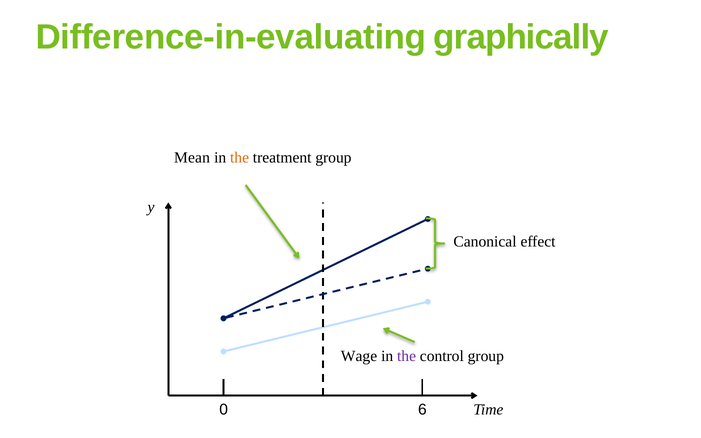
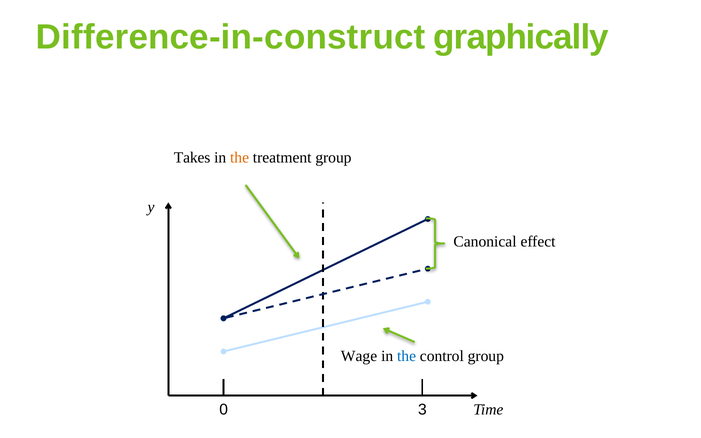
Difference-in-evaluating: Difference-in-evaluating -> Difference-in-construct (231, 37)
Mean: Mean -> Takes (192, 158)
the colour: purple -> blue (407, 356)
6: 6 -> 3 (422, 410)
